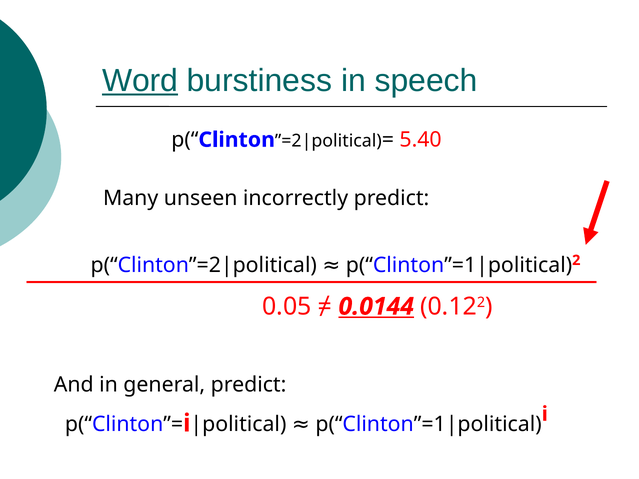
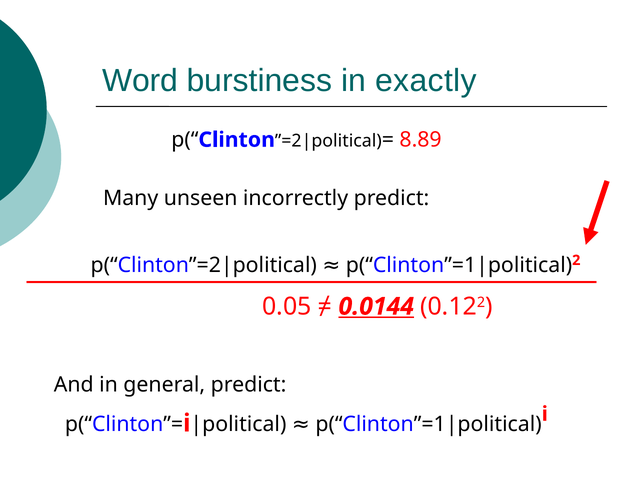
Word underline: present -> none (140, 81)
speech: speech -> exactly (426, 81)
5.40: 5.40 -> 8.89 (421, 140)
